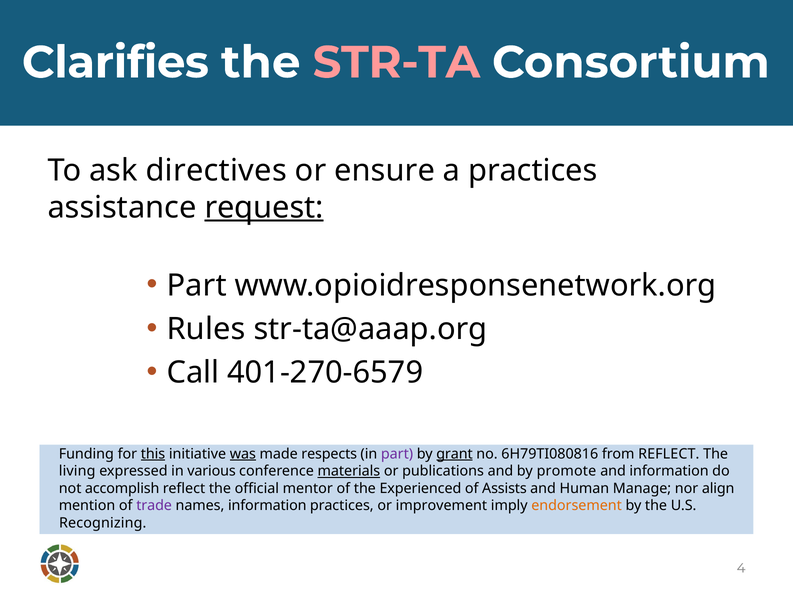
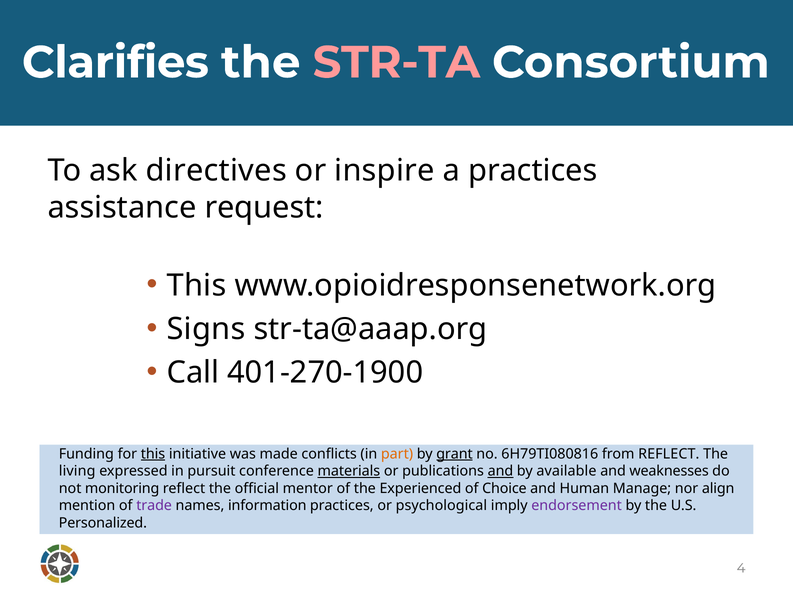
ensure: ensure -> inspire (385, 170)
request underline: present -> none (264, 207)
Part: Part -> This (197, 285)
Rules: Rules -> Signs (206, 329)
401-270-6579: 401-270-6579 -> 401-270-1900 (325, 373)
was underline: present -> none (243, 454)
respects: respects -> conflicts (329, 454)
part colour: purple -> orange (397, 454)
various: various -> pursuit (211, 471)
and underline: none -> present (500, 471)
promote: promote -> available (566, 471)
and information: information -> weaknesses (669, 471)
accomplish: accomplish -> monitoring (122, 488)
Assists: Assists -> Choice (504, 488)
improvement: improvement -> psychological (441, 505)
endorsement colour: orange -> purple (577, 505)
Recognizing: Recognizing -> Personalized (103, 523)
